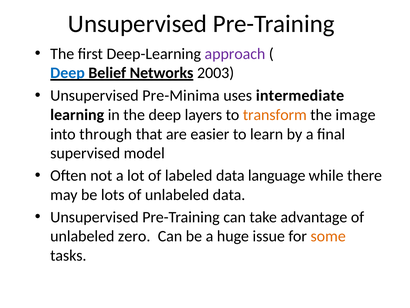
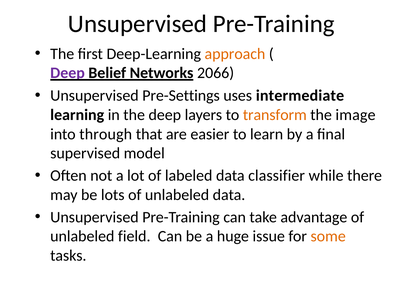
approach colour: purple -> orange (235, 54)
Deep colour: blue -> purple (68, 73)
2003: 2003 -> 2066 (216, 73)
Pre-Minima: Pre-Minima -> Pre-Settings (181, 96)
language: language -> classifier (277, 175)
zero: zero -> field (134, 236)
